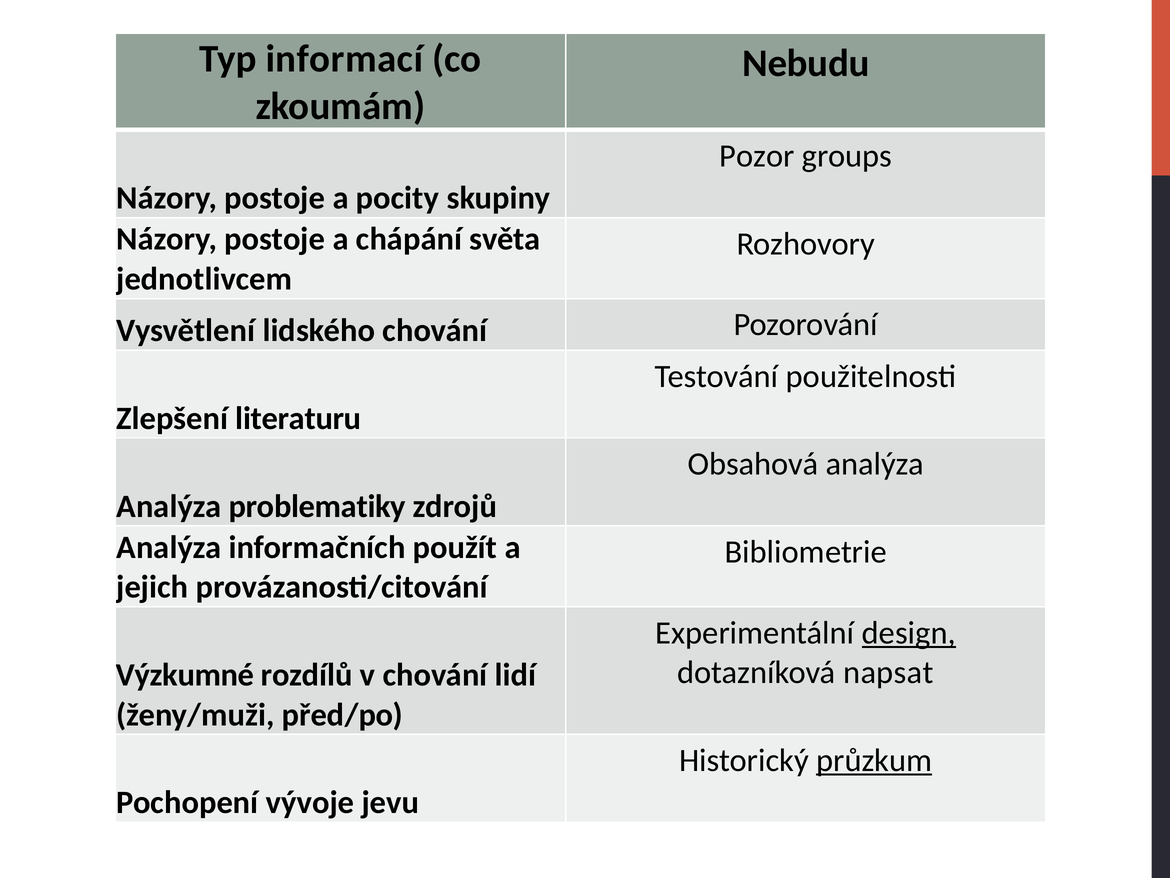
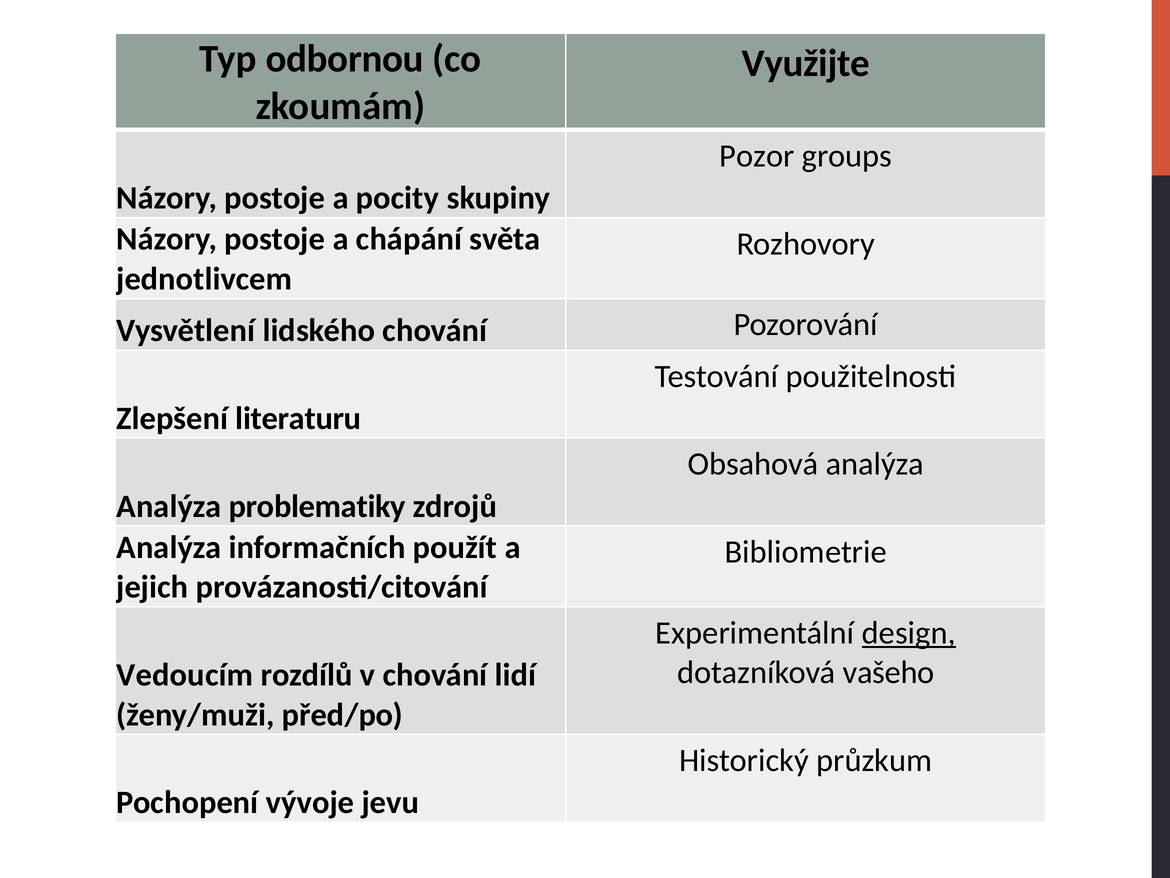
informací: informací -> odbornou (345, 59)
Nebudu: Nebudu -> Využijte (806, 63)
napsat: napsat -> vašeho (889, 672)
Výzkumné: Výzkumné -> Vedoucím (185, 675)
průzkum underline: present -> none (874, 760)
